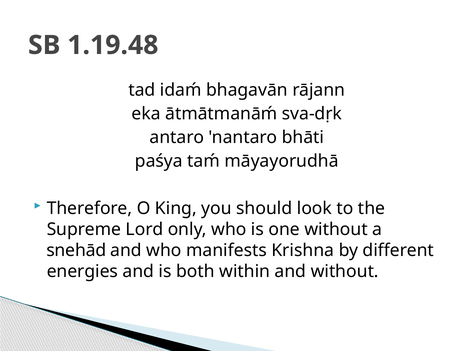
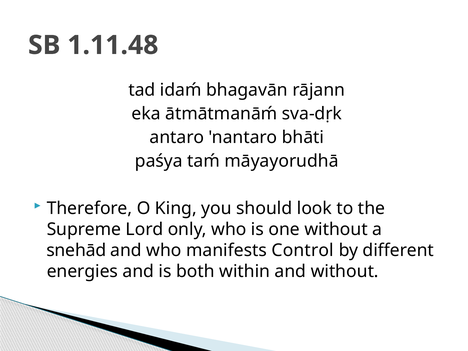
1.19.48: 1.19.48 -> 1.11.48 (113, 45)
Krishna: Krishna -> Control (303, 250)
